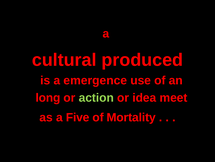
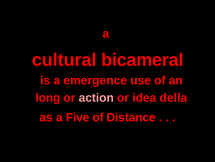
produced: produced -> bicameral (142, 60)
action colour: light green -> pink (96, 97)
meet: meet -> della (173, 97)
Mortality: Mortality -> Distance (131, 117)
